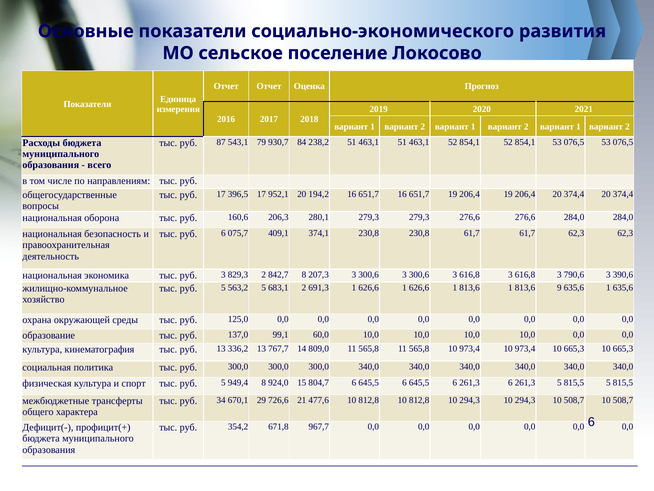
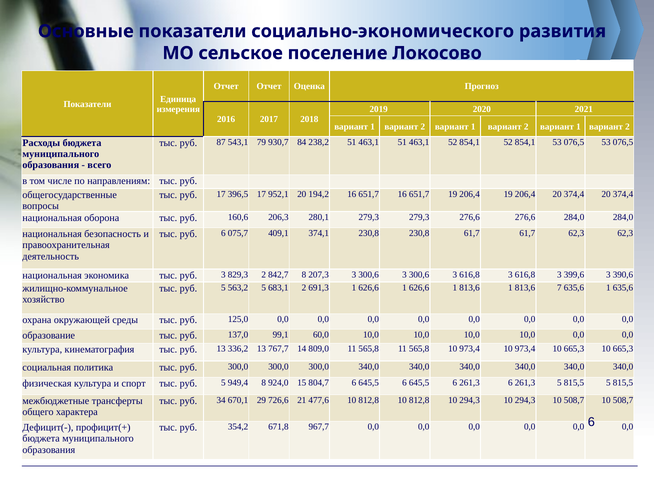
790,6: 790,6 -> 399,6 (574, 274)
9: 9 -> 7 (559, 288)
